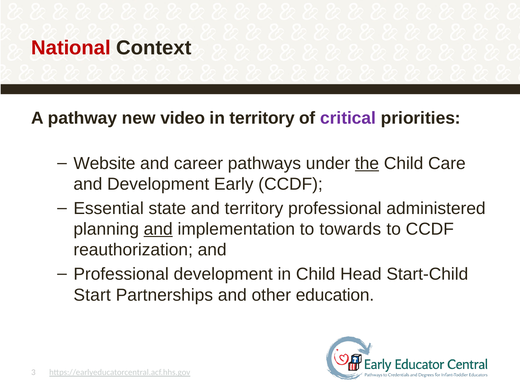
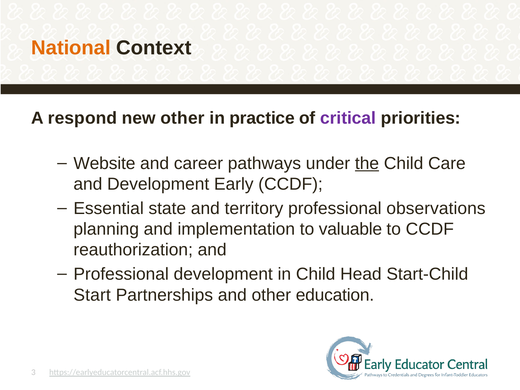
National colour: red -> orange (71, 48)
pathway: pathway -> respond (82, 118)
new video: video -> other (183, 118)
in territory: territory -> practice (262, 118)
administered: administered -> observations (436, 208)
and underline: present -> none (158, 229)
towards: towards -> valuable (350, 229)
